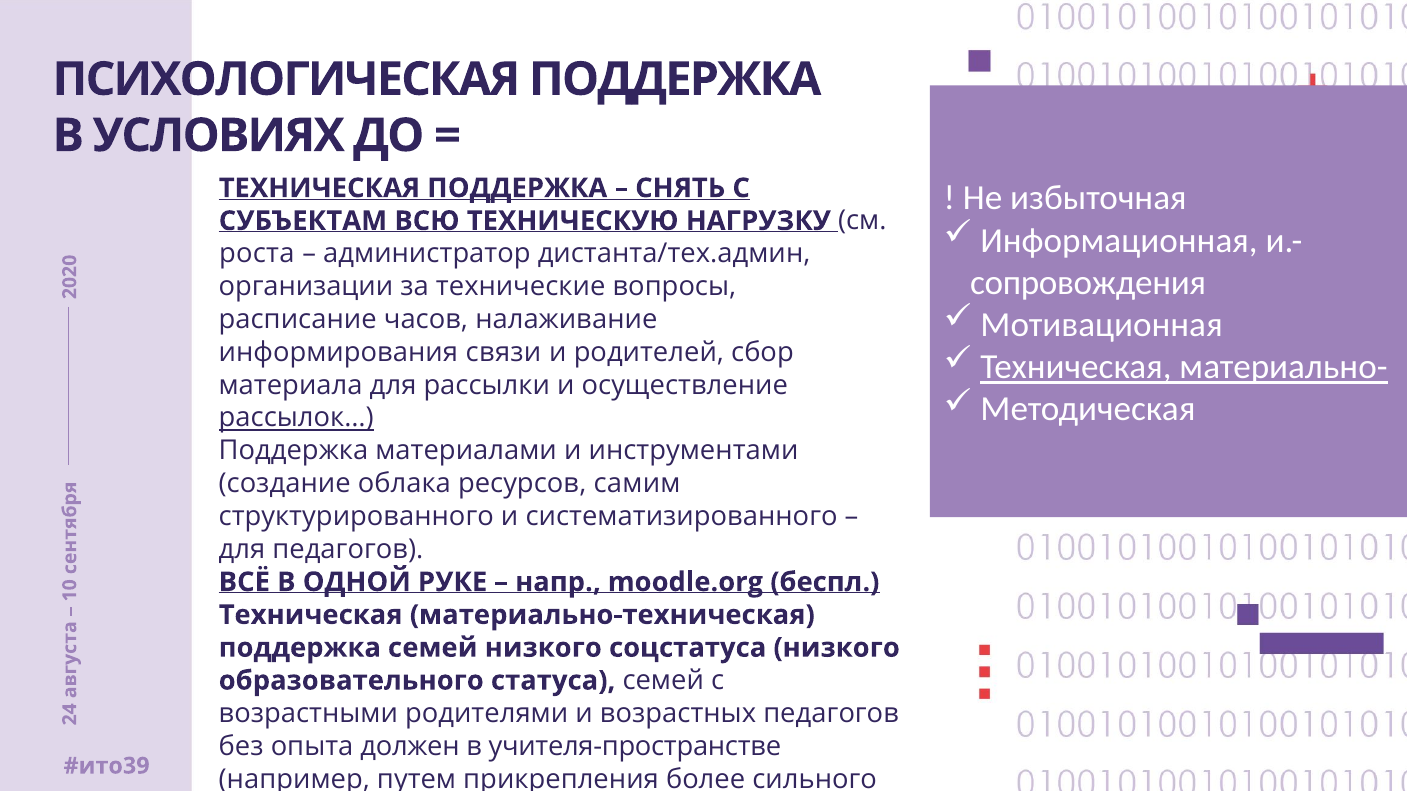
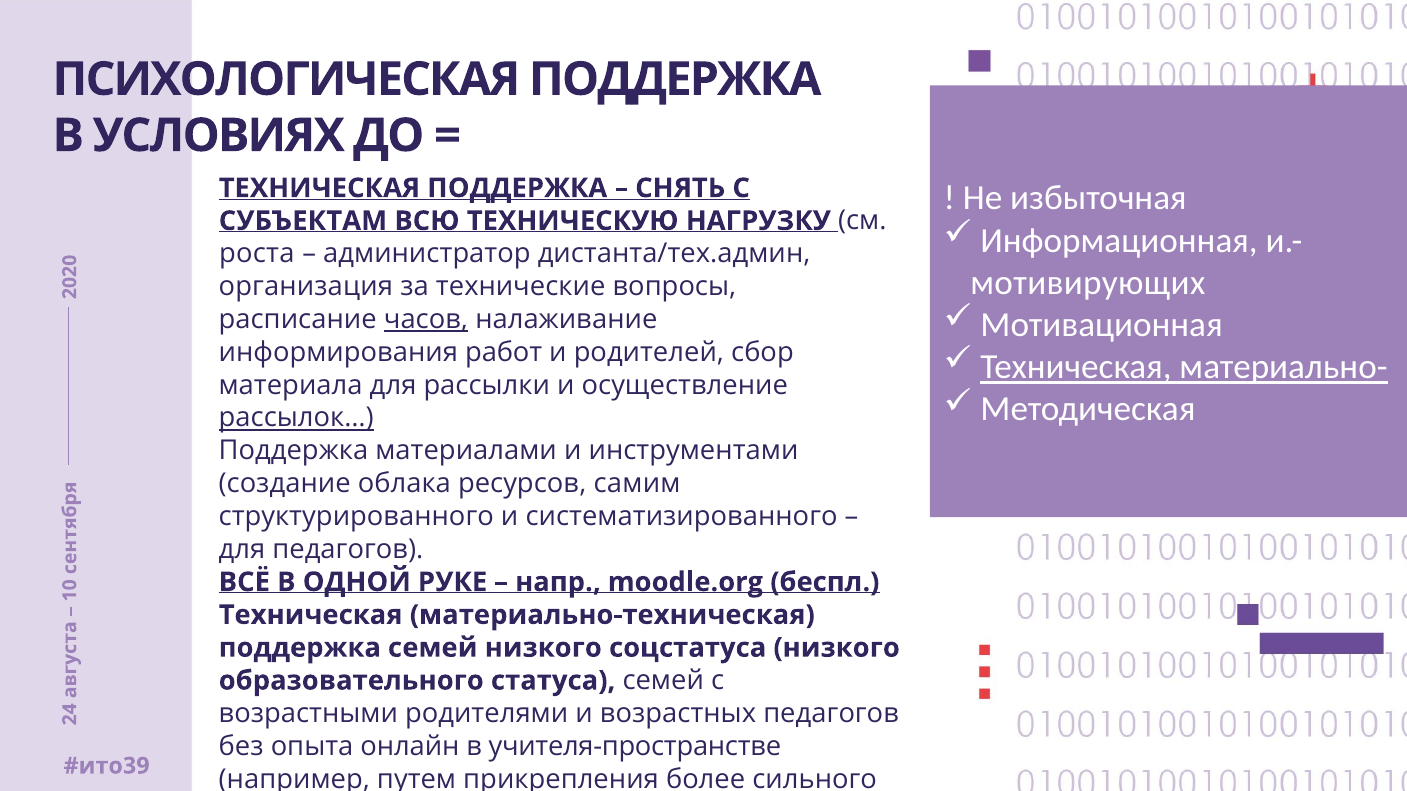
сопровождения: сопровождения -> мотивирующих (1088, 283)
организации: организации -> организация (306, 287)
часов underline: none -> present (426, 320)
связи: связи -> работ (504, 352)
должен: должен -> онлайн (410, 747)
